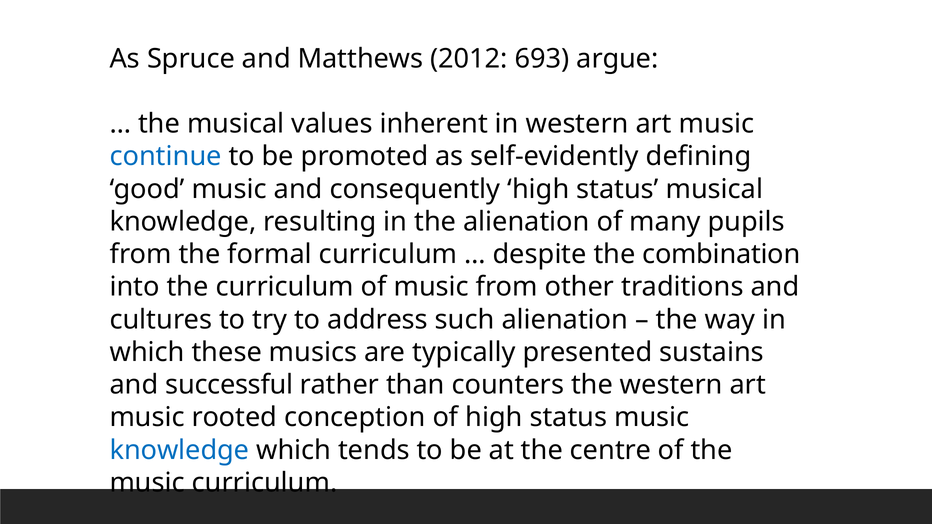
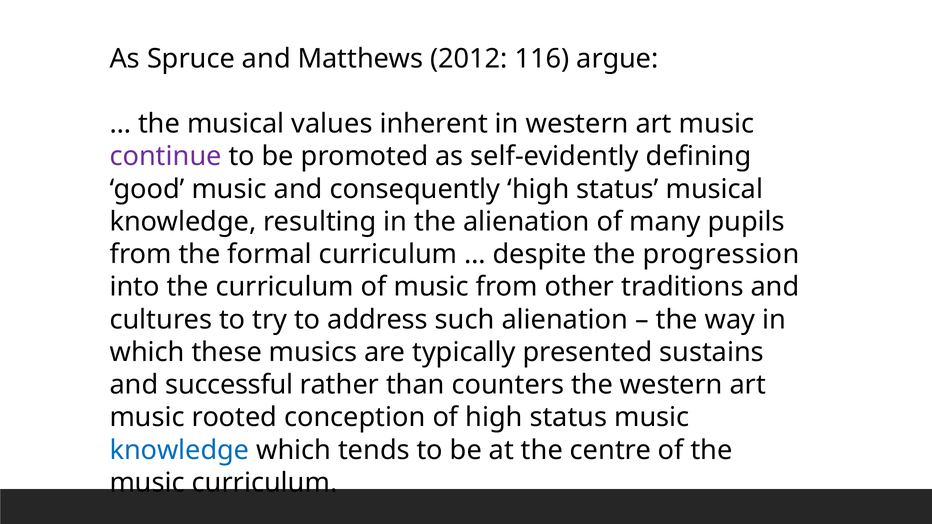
693: 693 -> 116 (542, 59)
continue colour: blue -> purple (166, 157)
combination: combination -> progression (721, 254)
